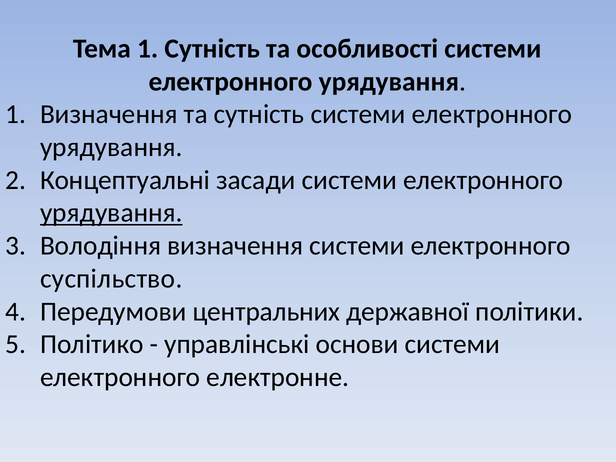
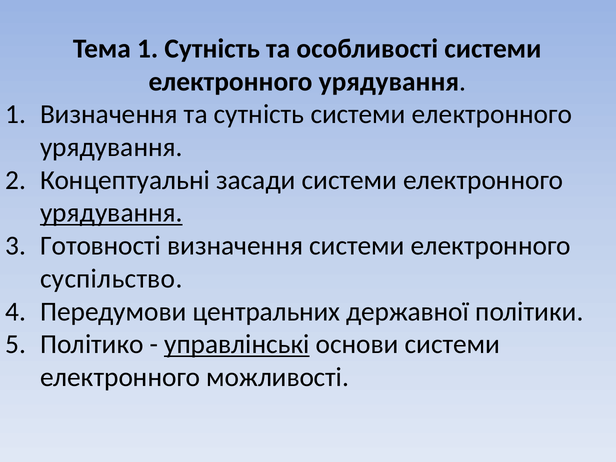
Володіння: Володіння -> Готовності (101, 246)
управлінські underline: none -> present (237, 344)
електронне: електронне -> можливості (278, 377)
